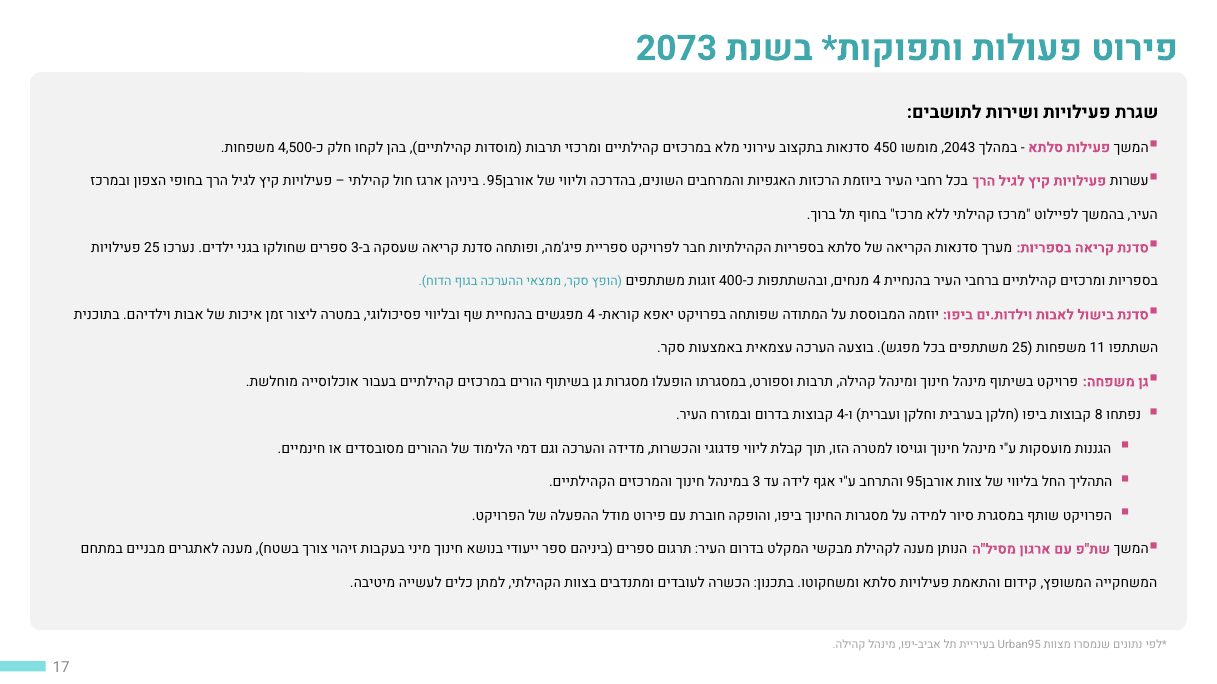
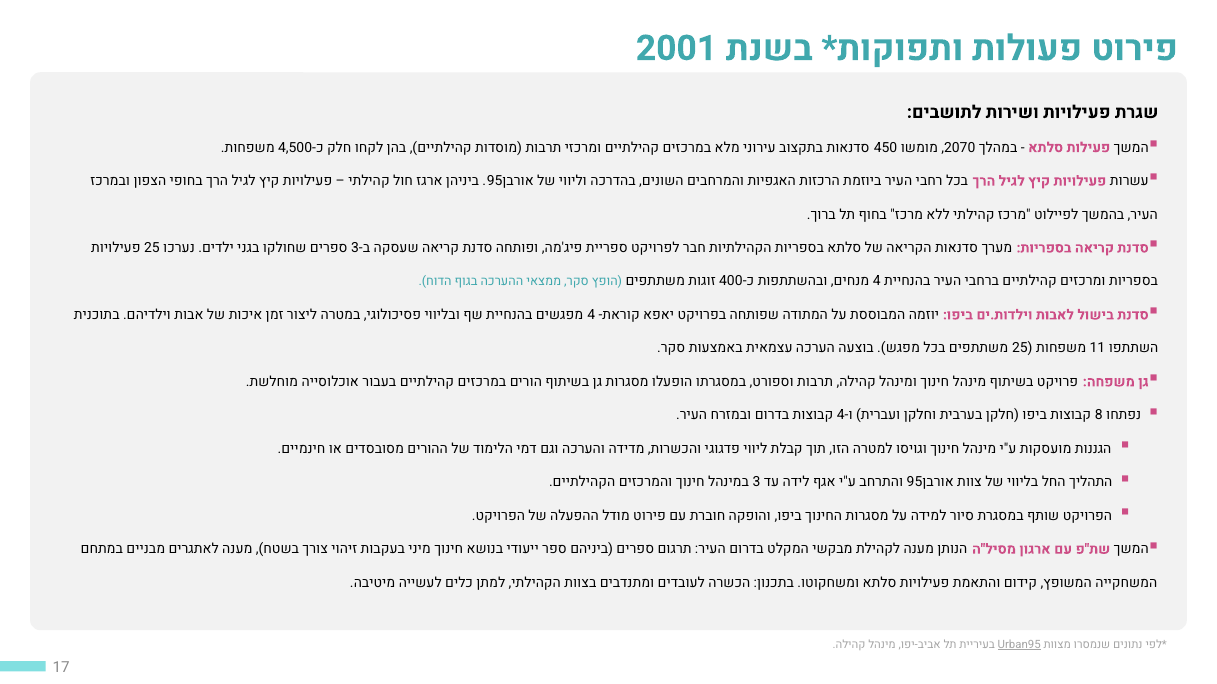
2073: 2073 -> 2001 (676, 48)
2043: 2043 -> 2070 (960, 148)
Urban95 underline: none -> present (1019, 645)
